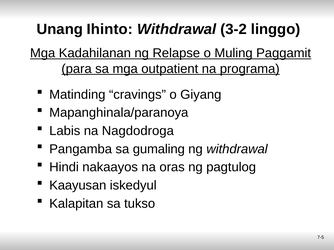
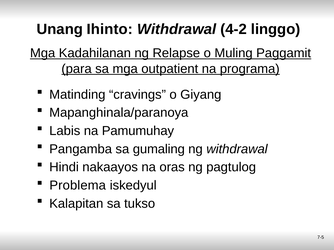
3-2: 3-2 -> 4-2 (234, 29)
Nagdodroga: Nagdodroga -> Pamumuhay (138, 131)
Kaayusan: Kaayusan -> Problema (78, 186)
